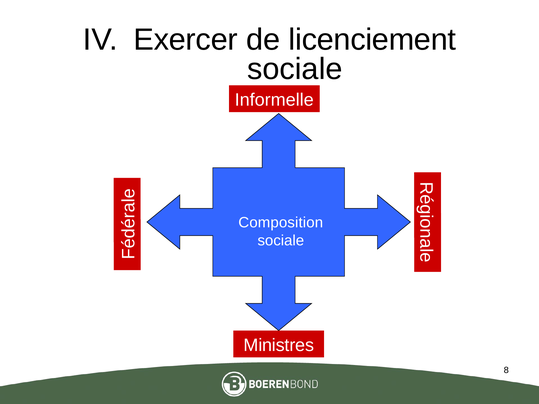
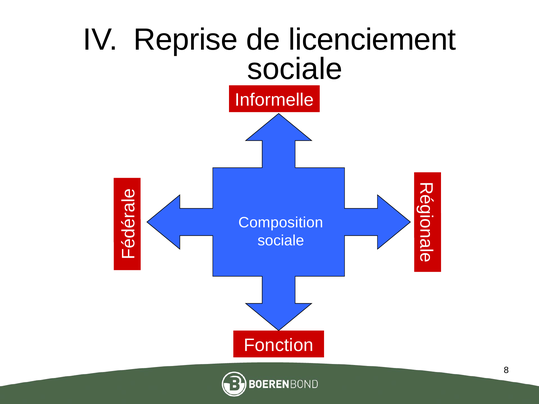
Exercer: Exercer -> Reprise (186, 40)
Ministres: Ministres -> Fonction (279, 345)
